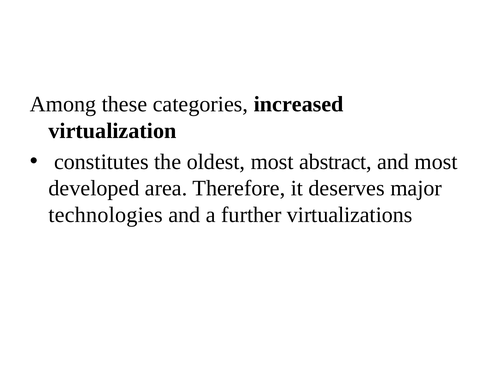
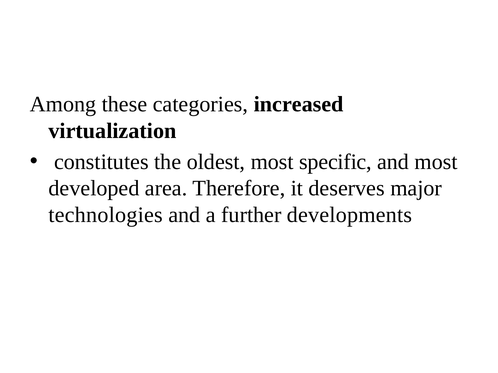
abstract: abstract -> specific (335, 162)
virtualizations: virtualizations -> developments (350, 215)
